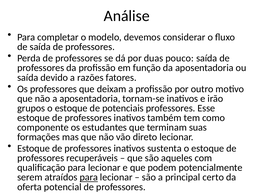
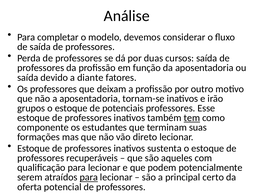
pouco: pouco -> cursos (180, 58)
razões: razões -> diante (90, 77)
tem underline: none -> present (192, 118)
